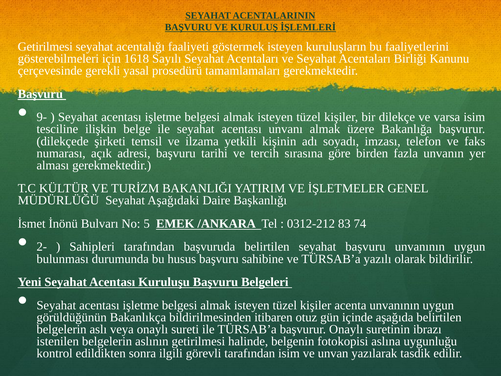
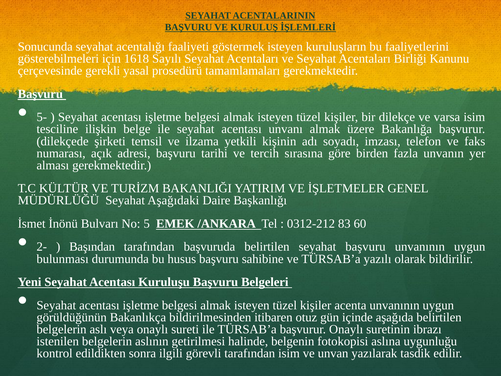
Getirilmesi: Getirilmesi -> Sonucunda (45, 47)
9-: 9- -> 5- (42, 117)
74: 74 -> 60 (360, 224)
Sahipleri: Sahipleri -> Başından (92, 247)
